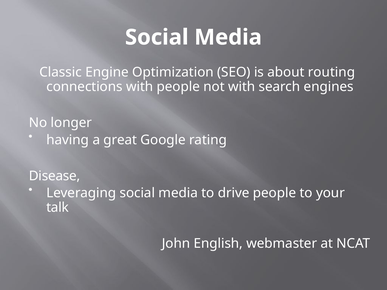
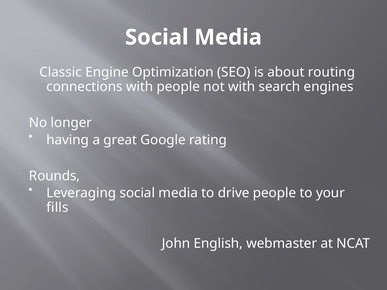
Disease: Disease -> Rounds (54, 176)
talk: talk -> fills (57, 208)
